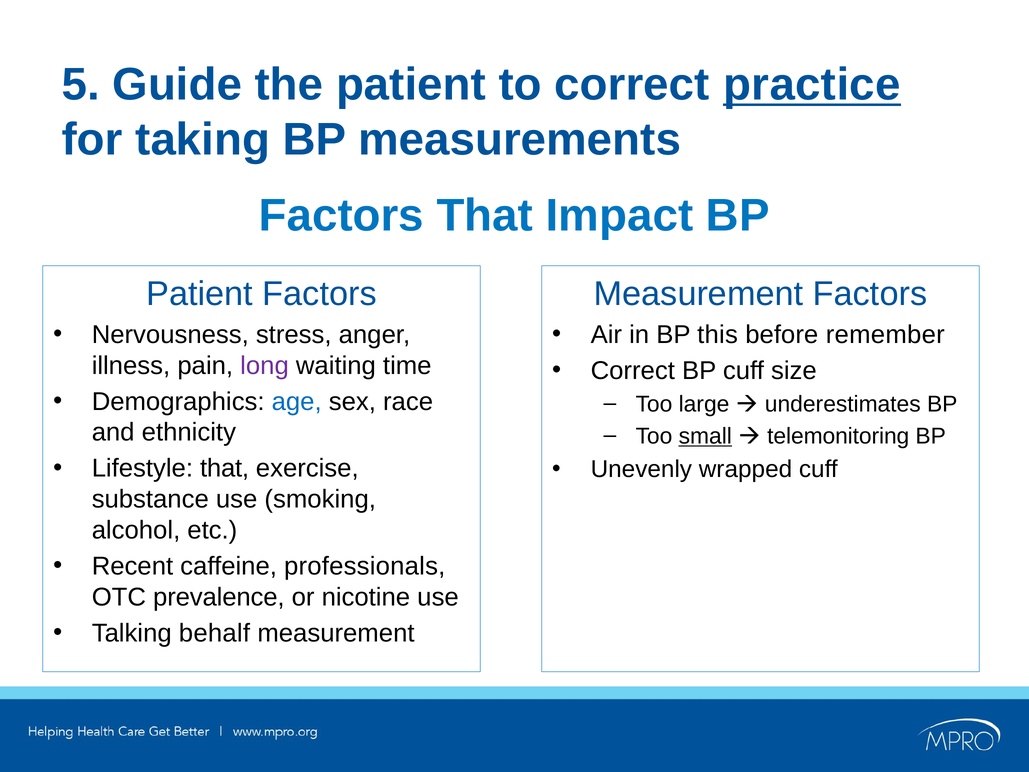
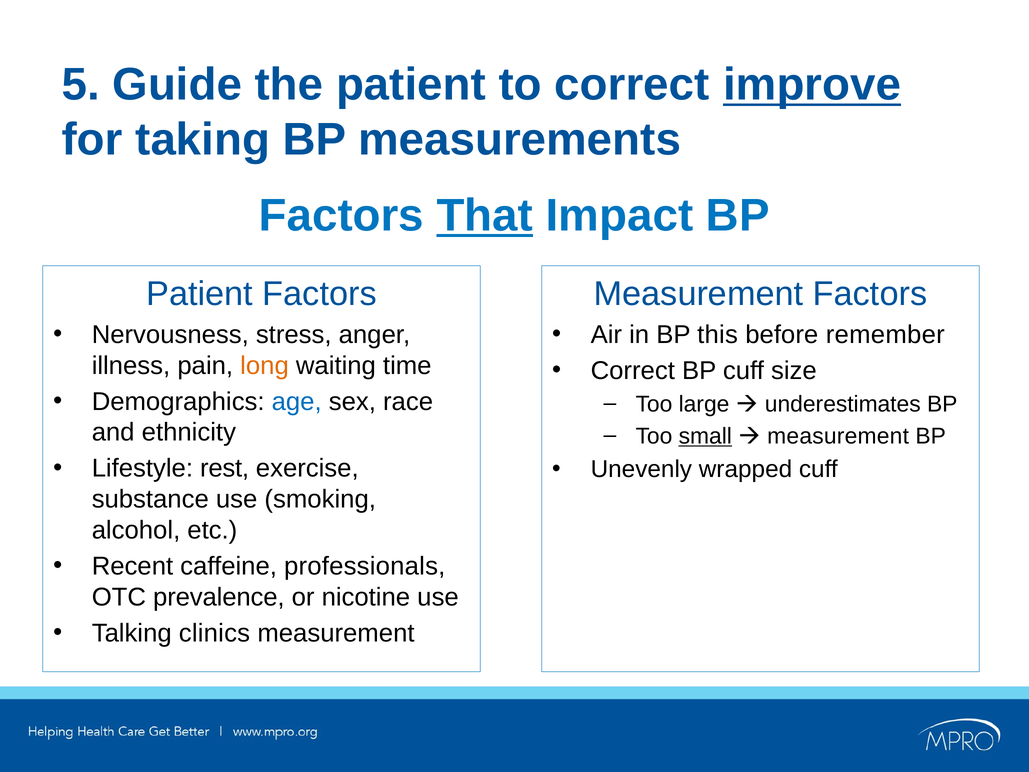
practice: practice -> improve (812, 85)
That underline: none -> present (485, 216)
long colour: purple -> orange (265, 365)
telemonitoring: telemonitoring -> measurement (838, 436)
Lifestyle that: that -> rest (225, 468)
behalf: behalf -> clinics (214, 633)
